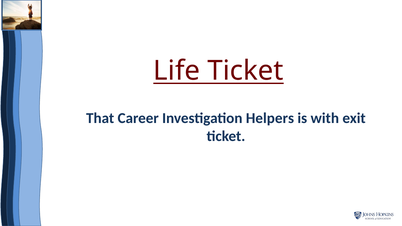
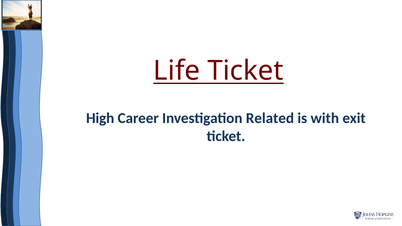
That: That -> High (100, 118)
Helpers: Helpers -> Related (270, 118)
